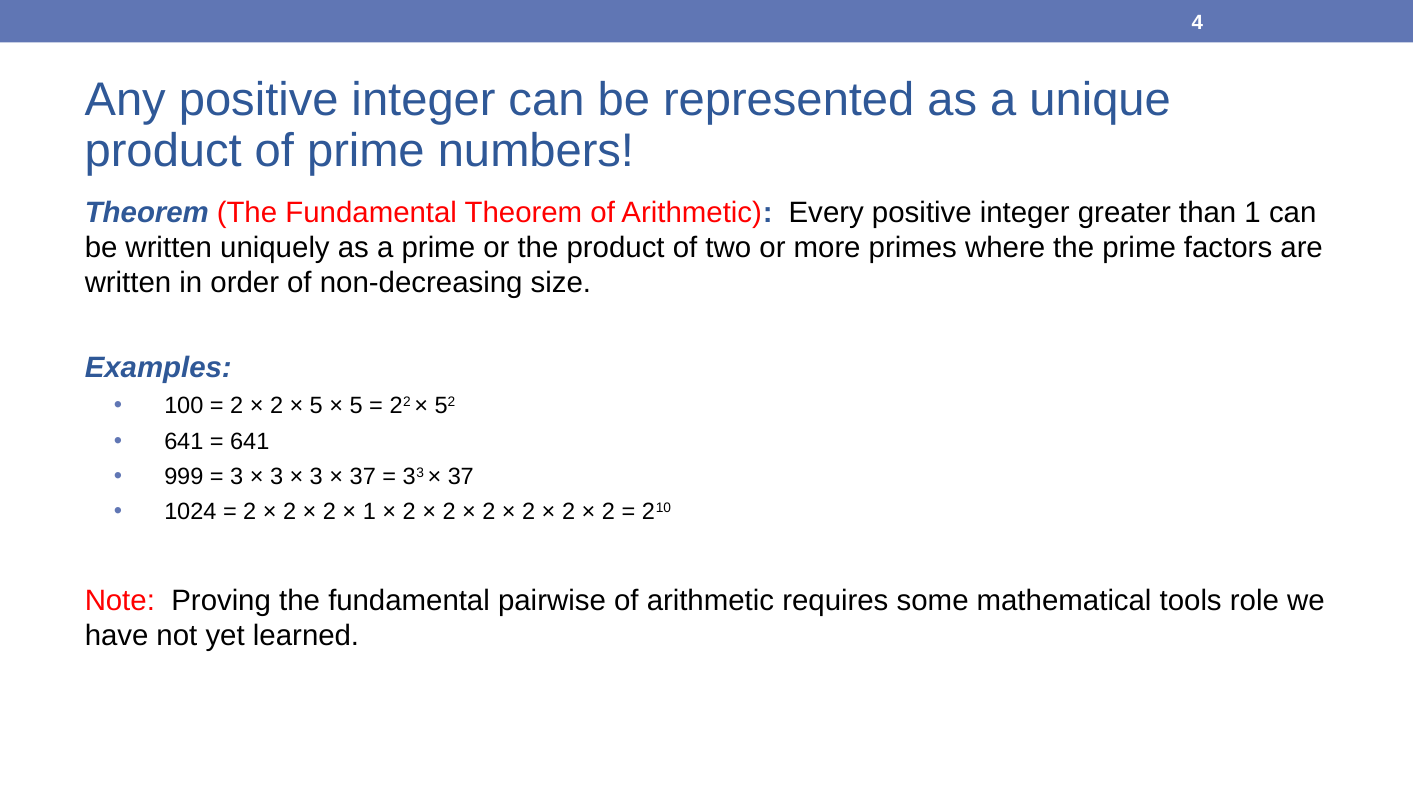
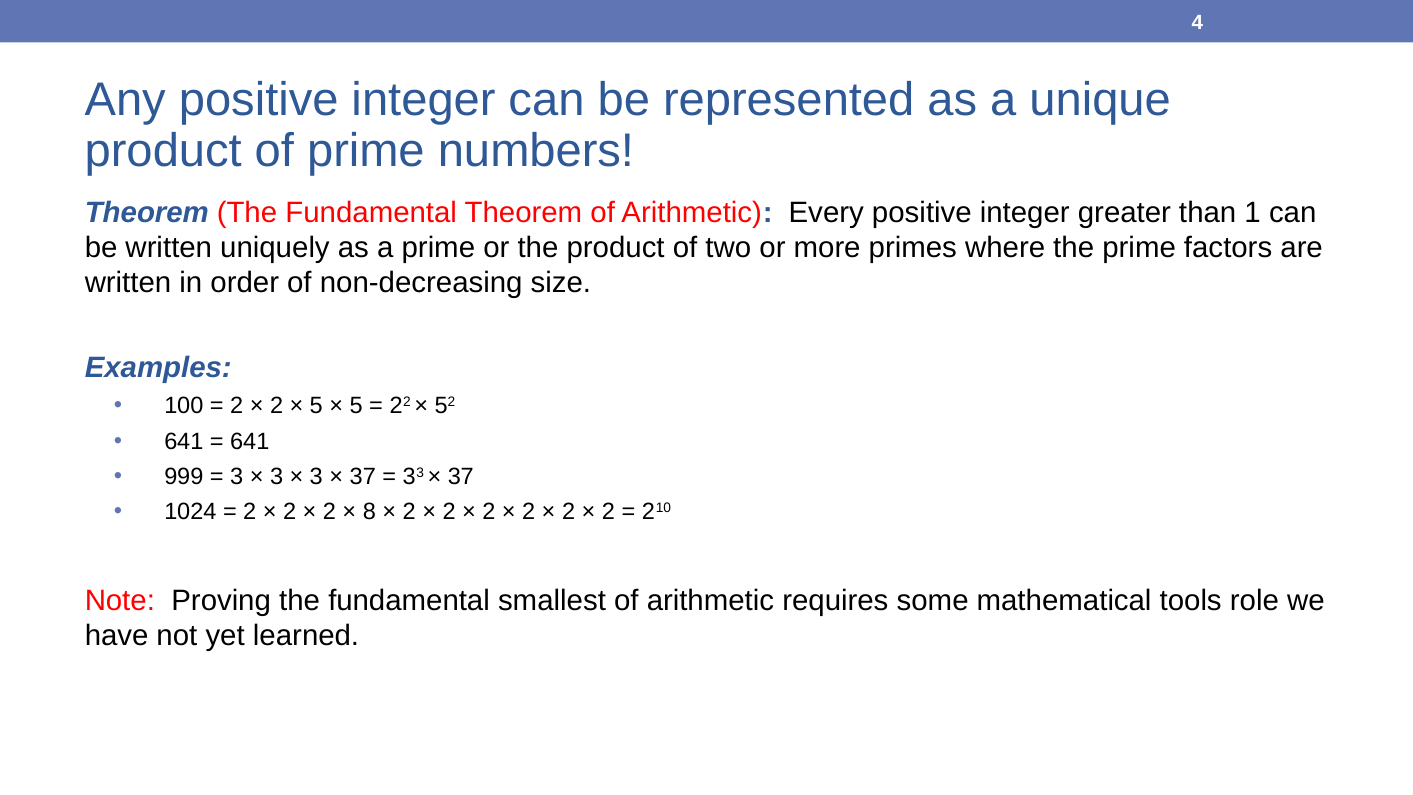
1: 1 -> 8 (369, 512)
pairwise: pairwise -> smallest (552, 601)
